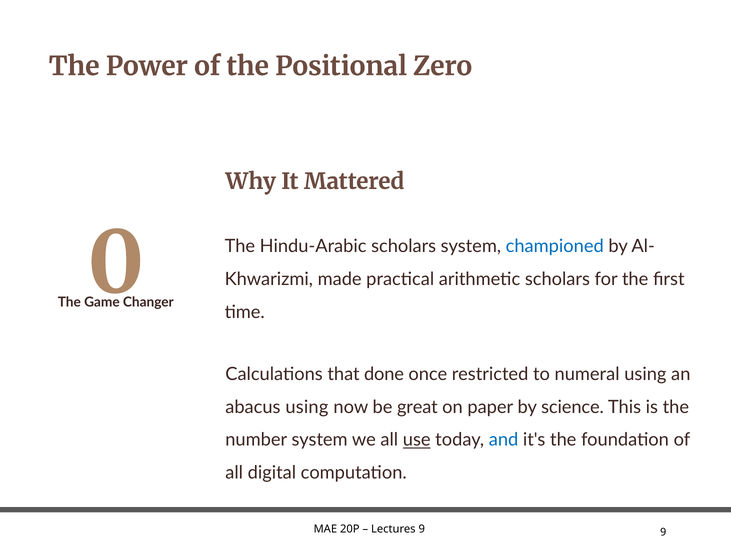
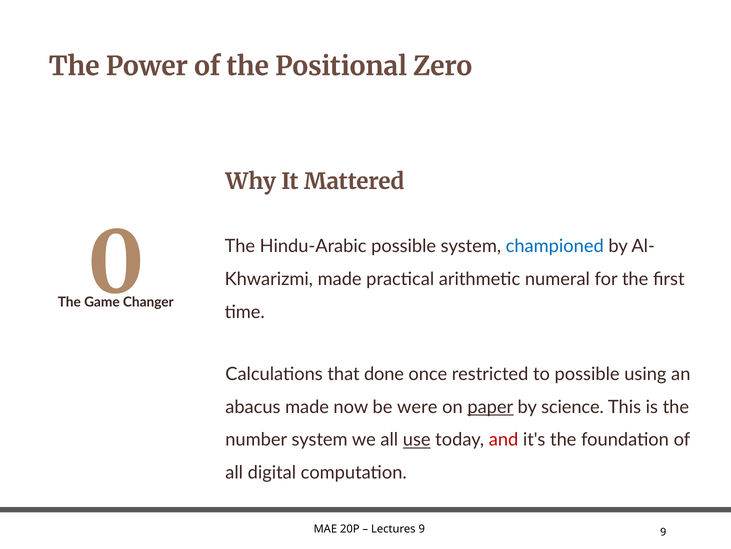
Hindu-Arabic scholars: scholars -> possible (404, 246)
arithmetic scholars: scholars -> numeral (557, 279)
to numeral: numeral -> possible (587, 374)
abacus using: using -> made (307, 406)
great: great -> were (417, 406)
paper underline: none -> present (490, 406)
and colour: blue -> red (504, 439)
